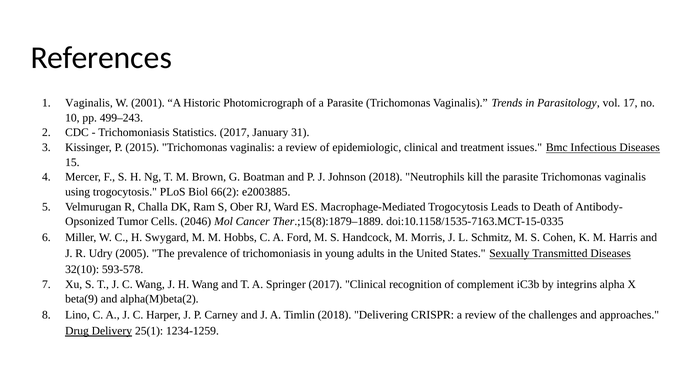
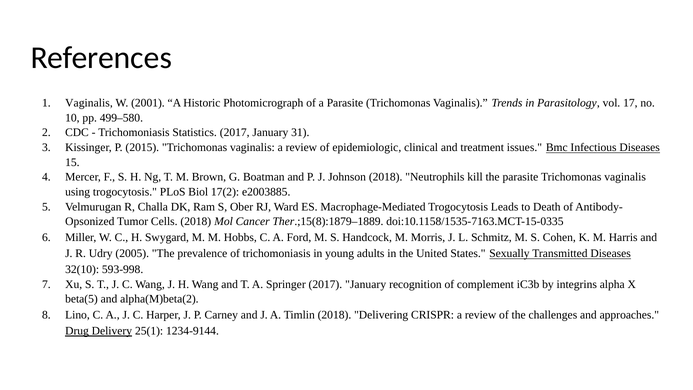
499–243: 499–243 -> 499–580 (121, 118)
66(2: 66(2 -> 17(2 (225, 192)
Cells 2046: 2046 -> 2018 (196, 221)
593-578: 593-578 -> 593-998 (123, 269)
Springer 2017 Clinical: Clinical -> January (366, 284)
beta(9: beta(9 -> beta(5 (81, 299)
1234-1259: 1234-1259 -> 1234-9144 (192, 331)
